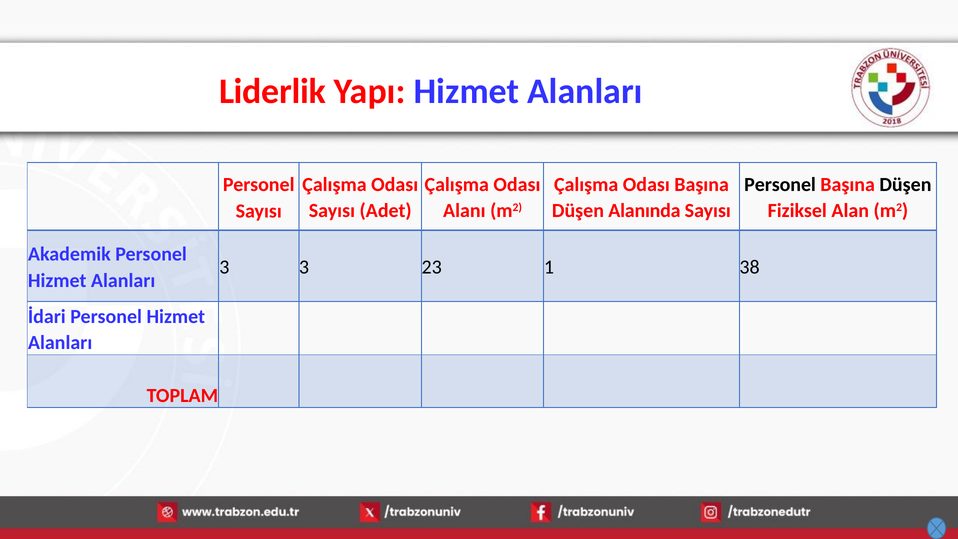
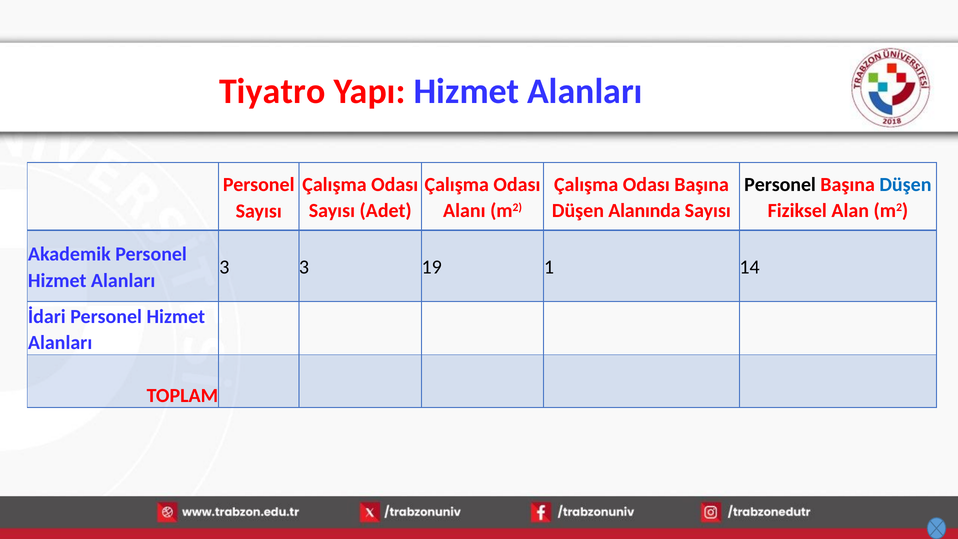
Liderlik: Liderlik -> Tiyatro (272, 91)
Düşen colour: black -> blue (905, 184)
23: 23 -> 19 (432, 267)
38: 38 -> 14 (750, 267)
